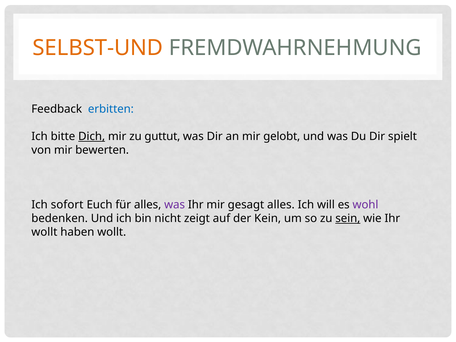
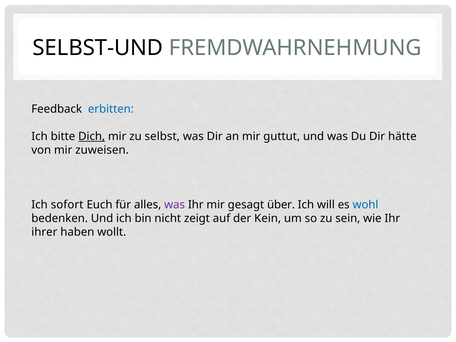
SELBST-UND colour: orange -> black (98, 48)
guttut: guttut -> selbst (162, 136)
gelobt: gelobt -> guttut (282, 136)
spielt: spielt -> hätte (402, 136)
bewerten: bewerten -> zuweisen (102, 150)
gesagt alles: alles -> über (281, 205)
wohl colour: purple -> blue (365, 205)
sein underline: present -> none (348, 218)
wollt: wollt -> ihrer (44, 232)
